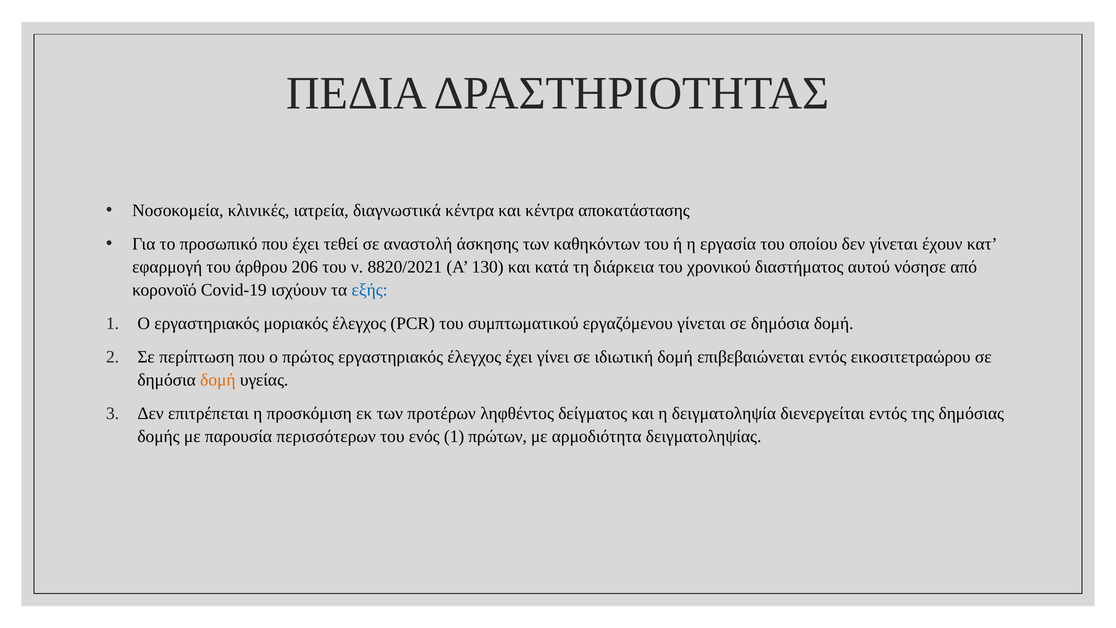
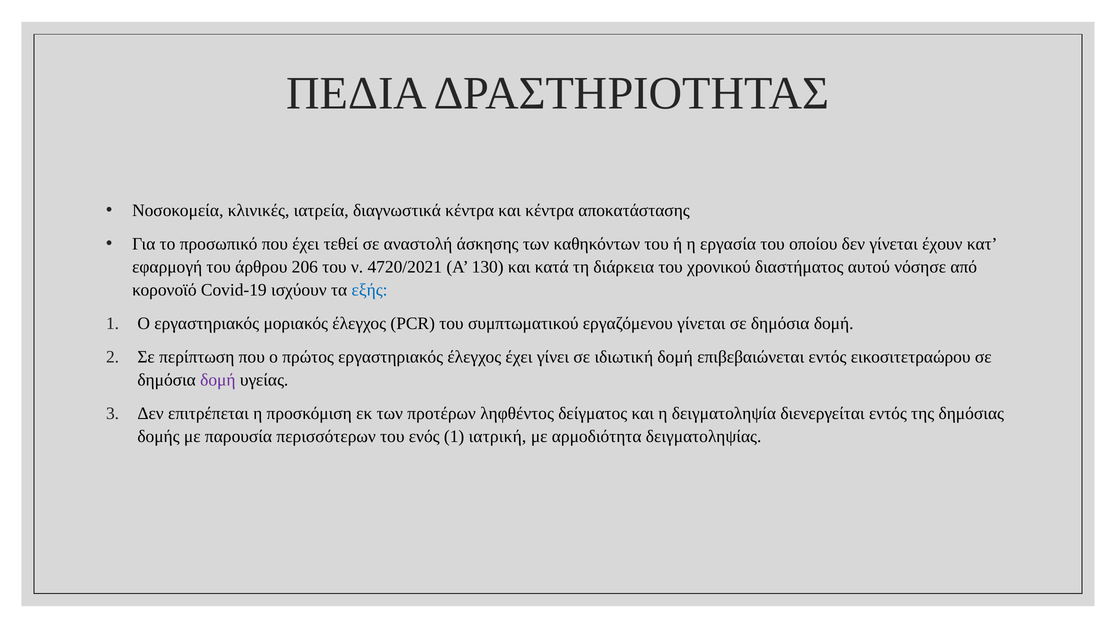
8820/2021: 8820/2021 -> 4720/2021 (405, 267)
δομή colour: orange -> purple (218, 380)
πρώτων: πρώτων -> ιατρική (497, 436)
